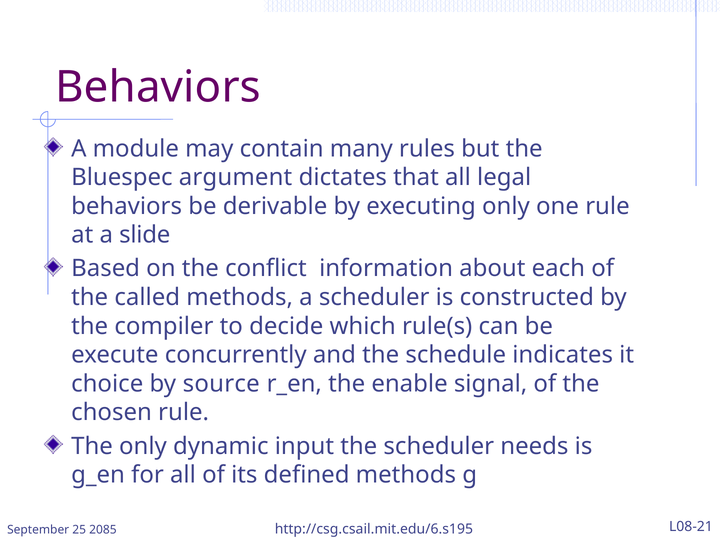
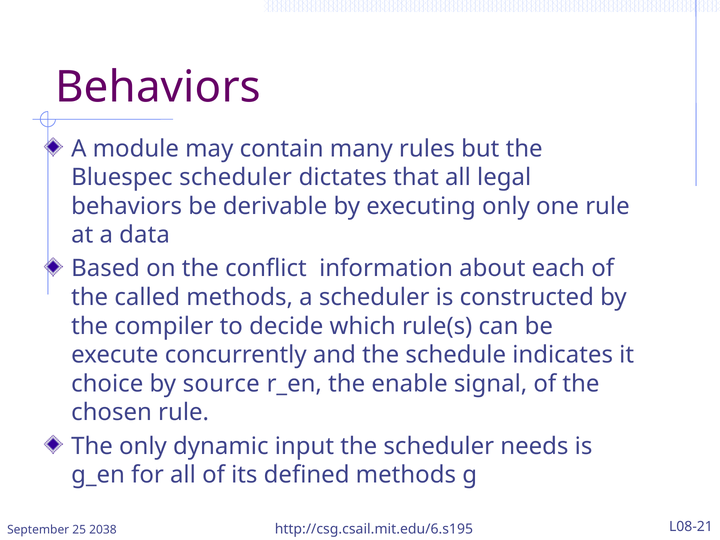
Bluespec argument: argument -> scheduler (236, 177)
slide: slide -> data (145, 235)
2085: 2085 -> 2038 (103, 530)
